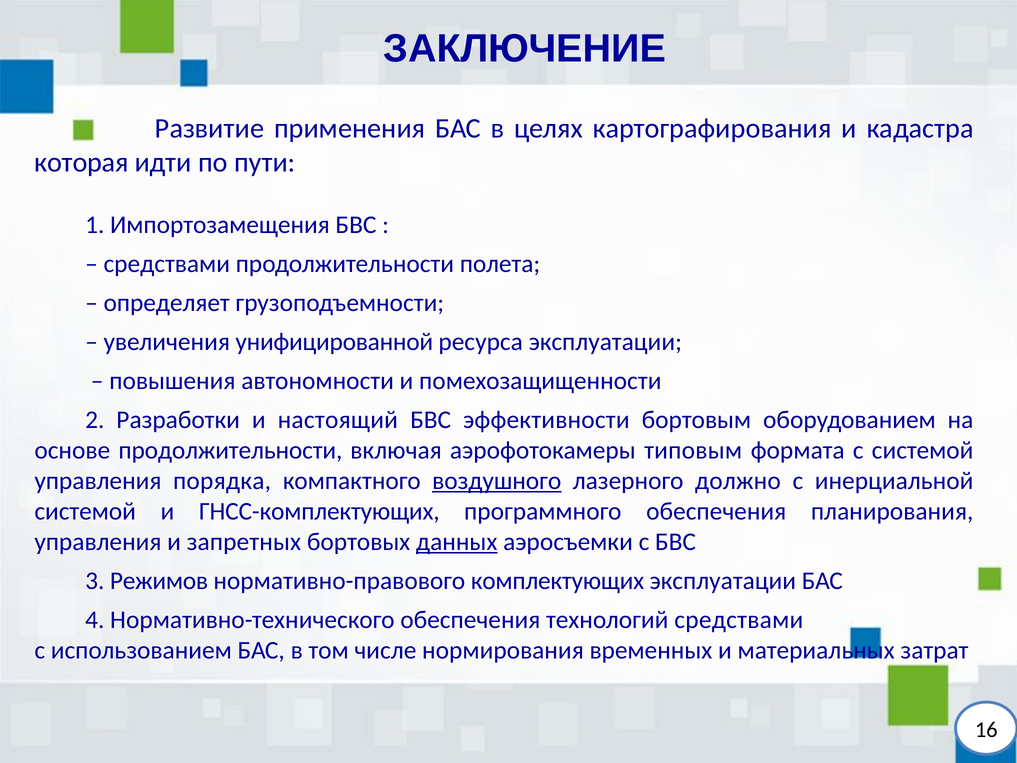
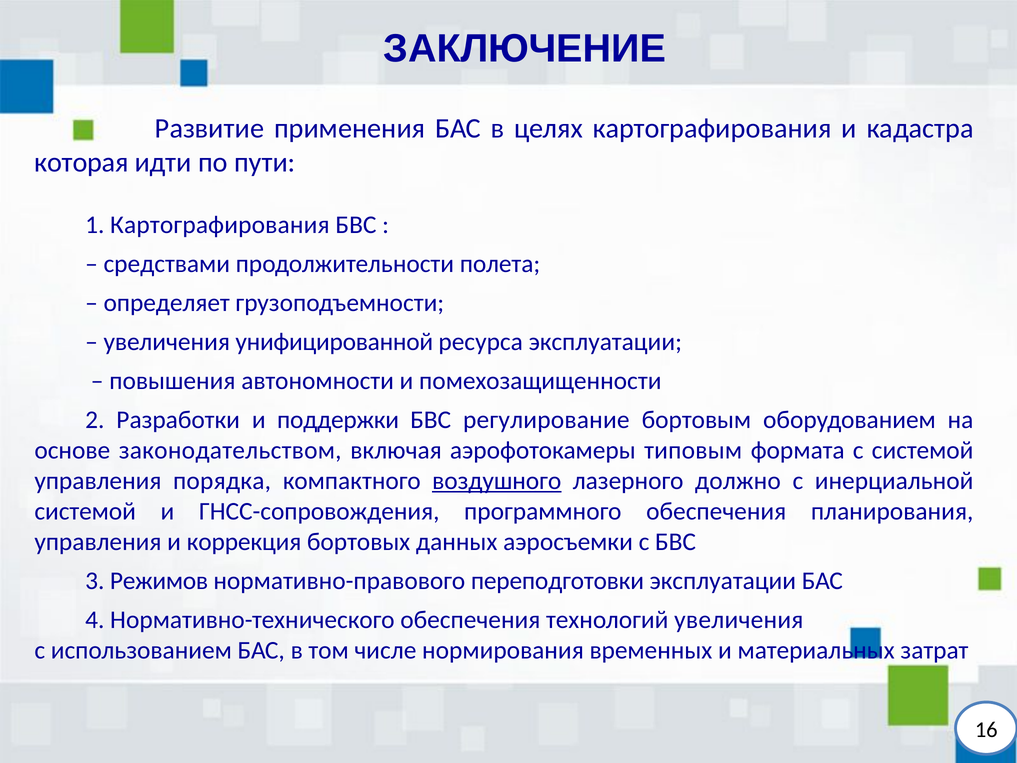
1 Импортозамещения: Импортозамещения -> Картографирования (220, 225)
настоящий: настоящий -> поддержки (338, 420)
эффективности: эффективности -> регулирование (546, 420)
основе продолжительности: продолжительности -> законодательством (230, 450)
ГНСС-комплектующих: ГНСС-комплектующих -> ГНСС-сопровождения (319, 511)
запретных: запретных -> коррекция (244, 542)
данных underline: present -> none (457, 542)
комплектующих: комплектующих -> переподготовки (557, 581)
технологий средствами: средствами -> увеличения (739, 620)
